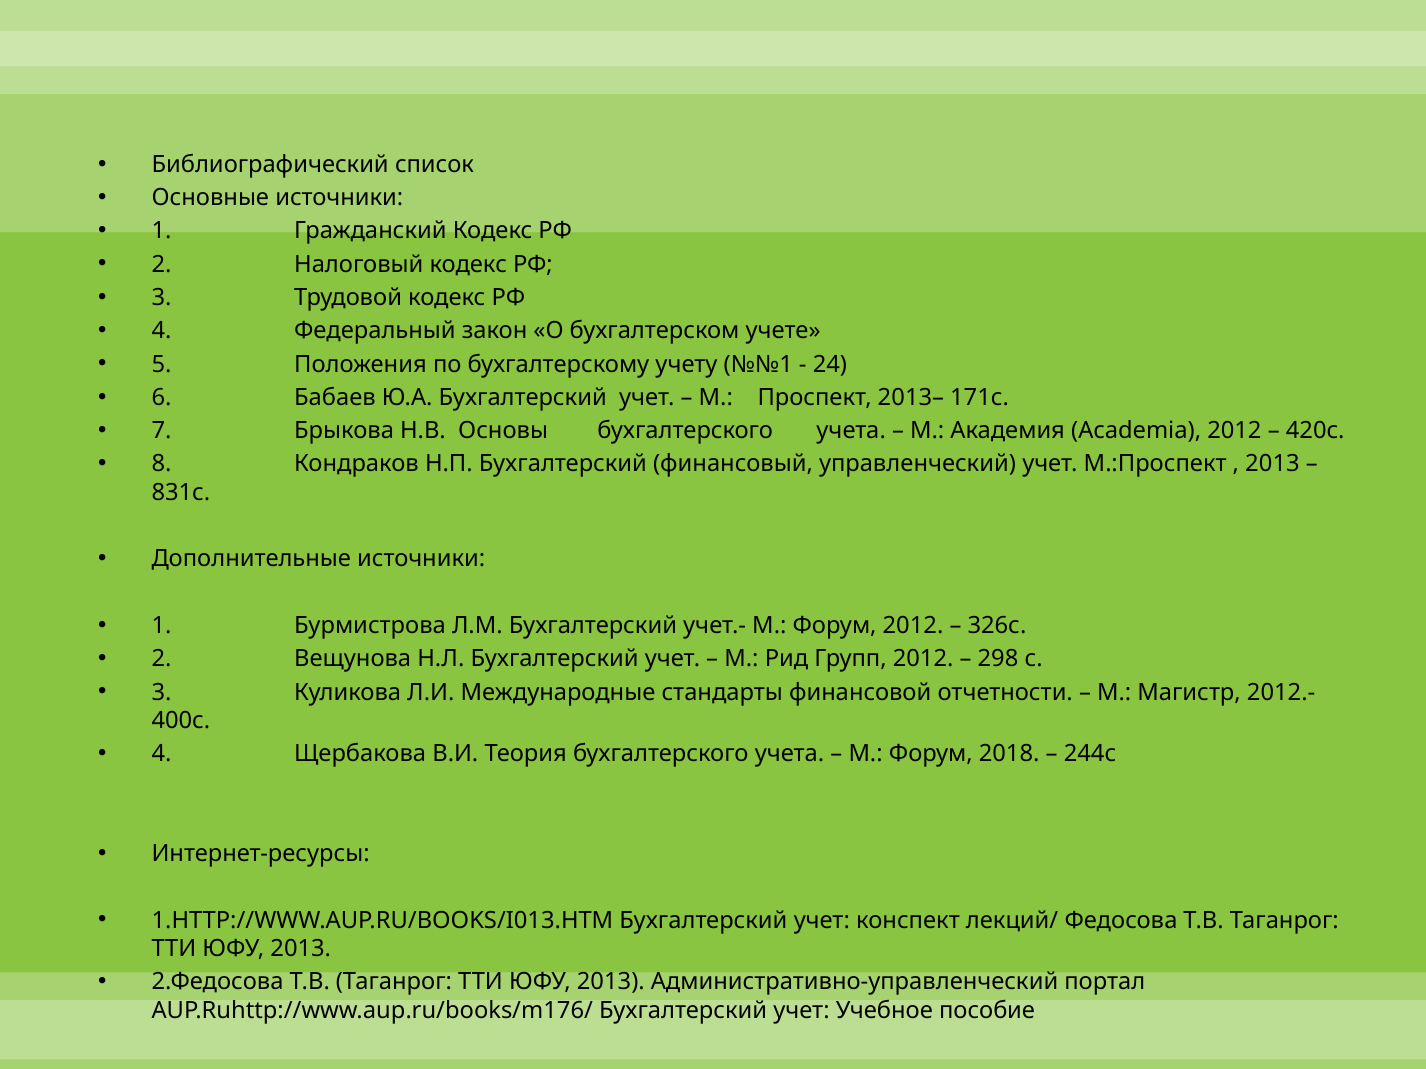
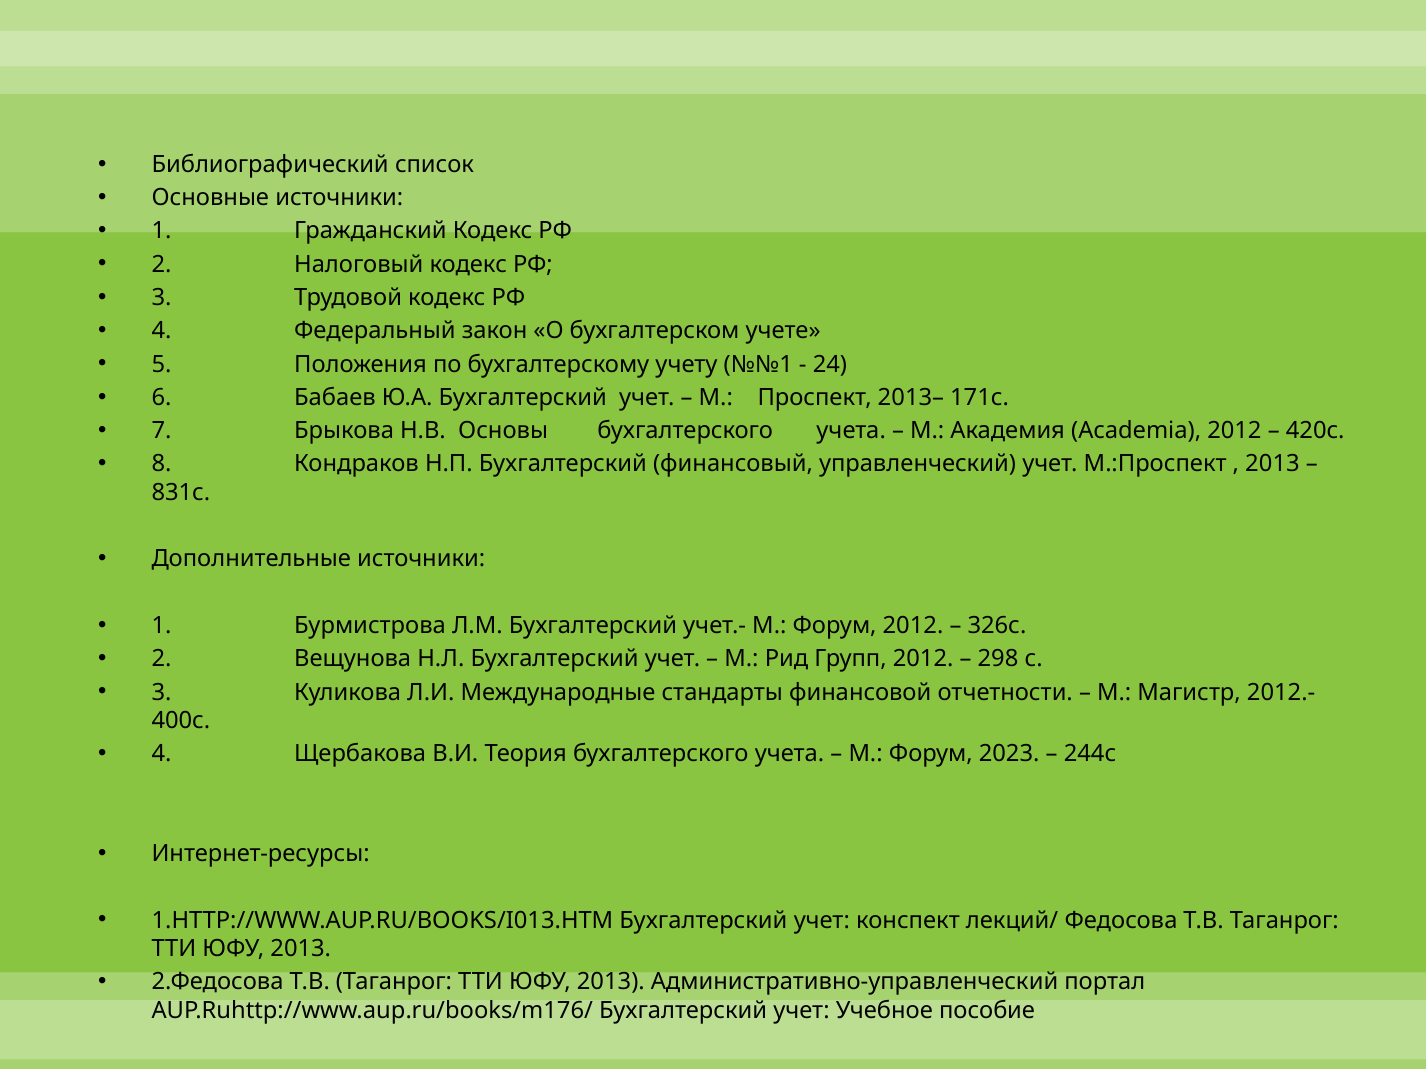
2018: 2018 -> 2023 (1009, 754)
